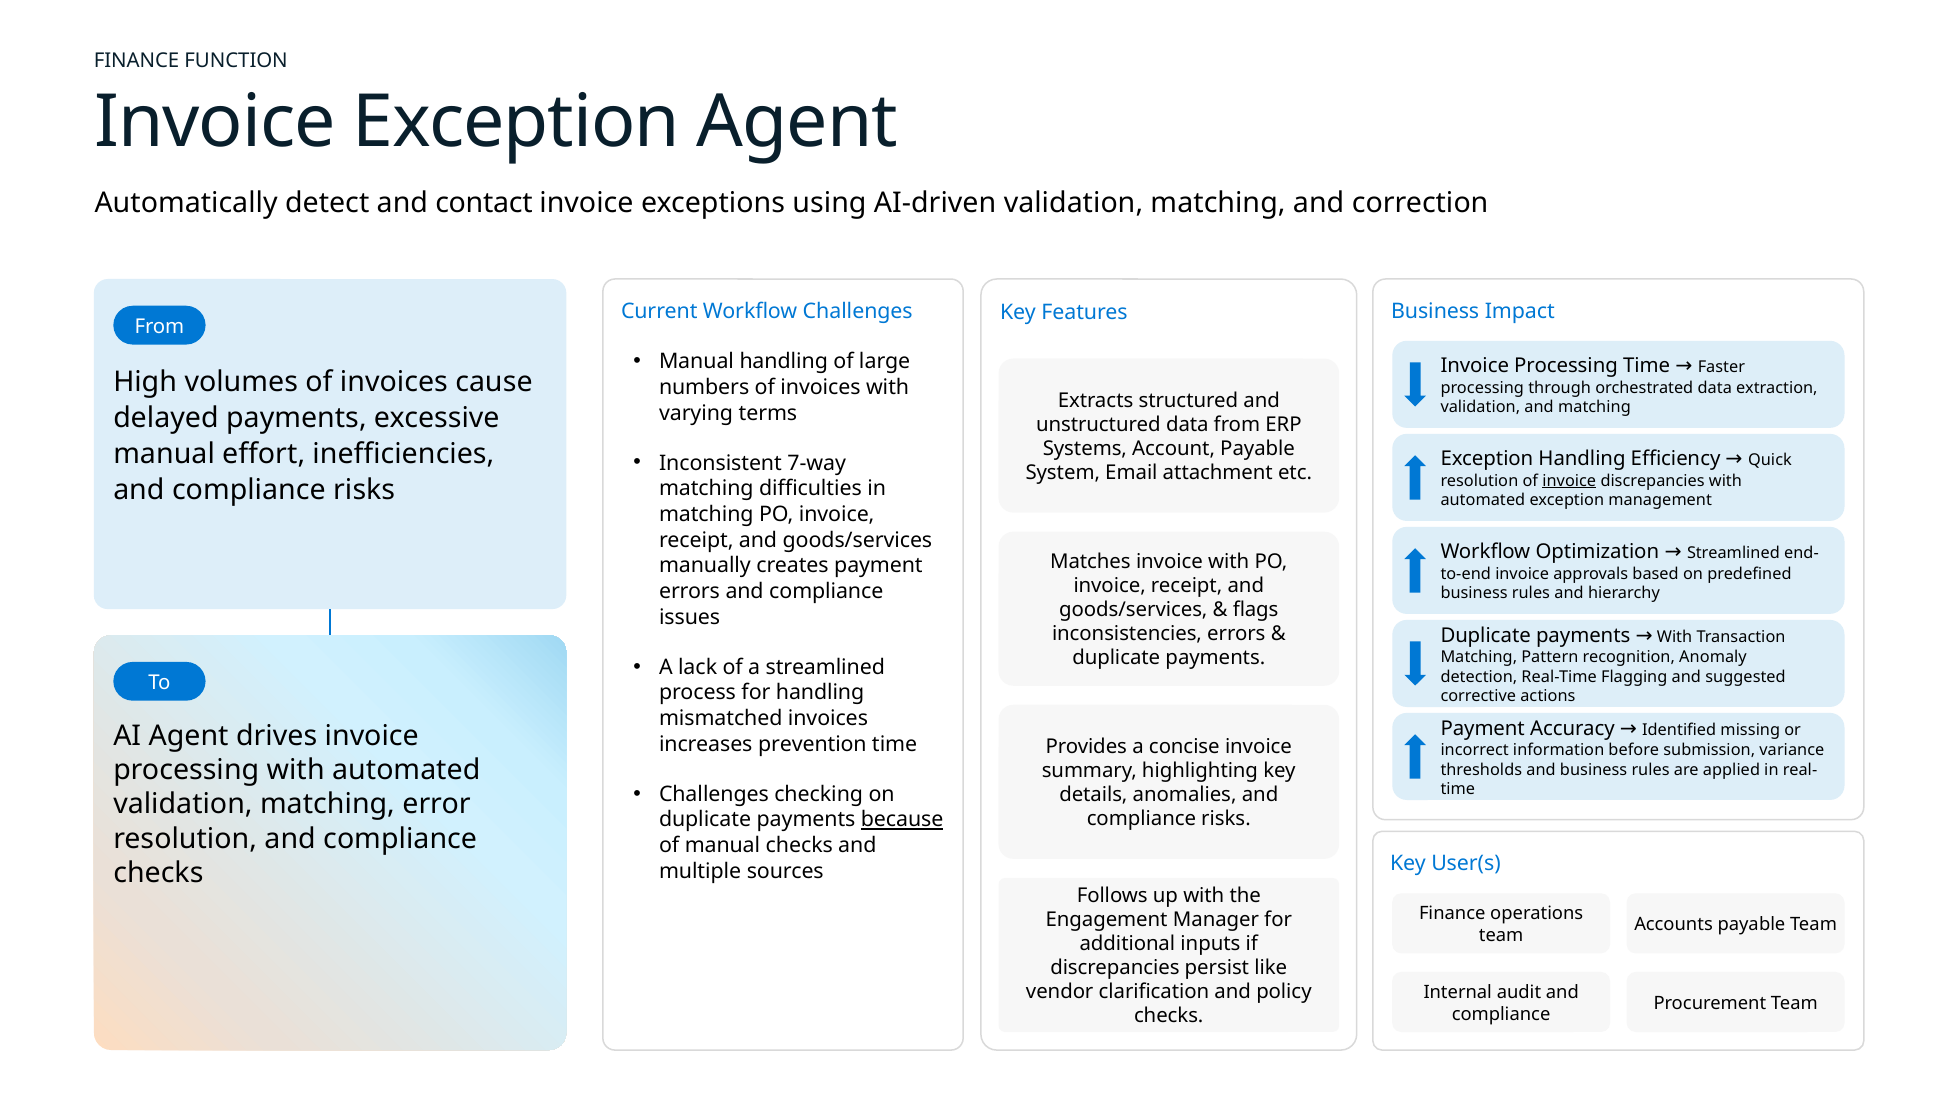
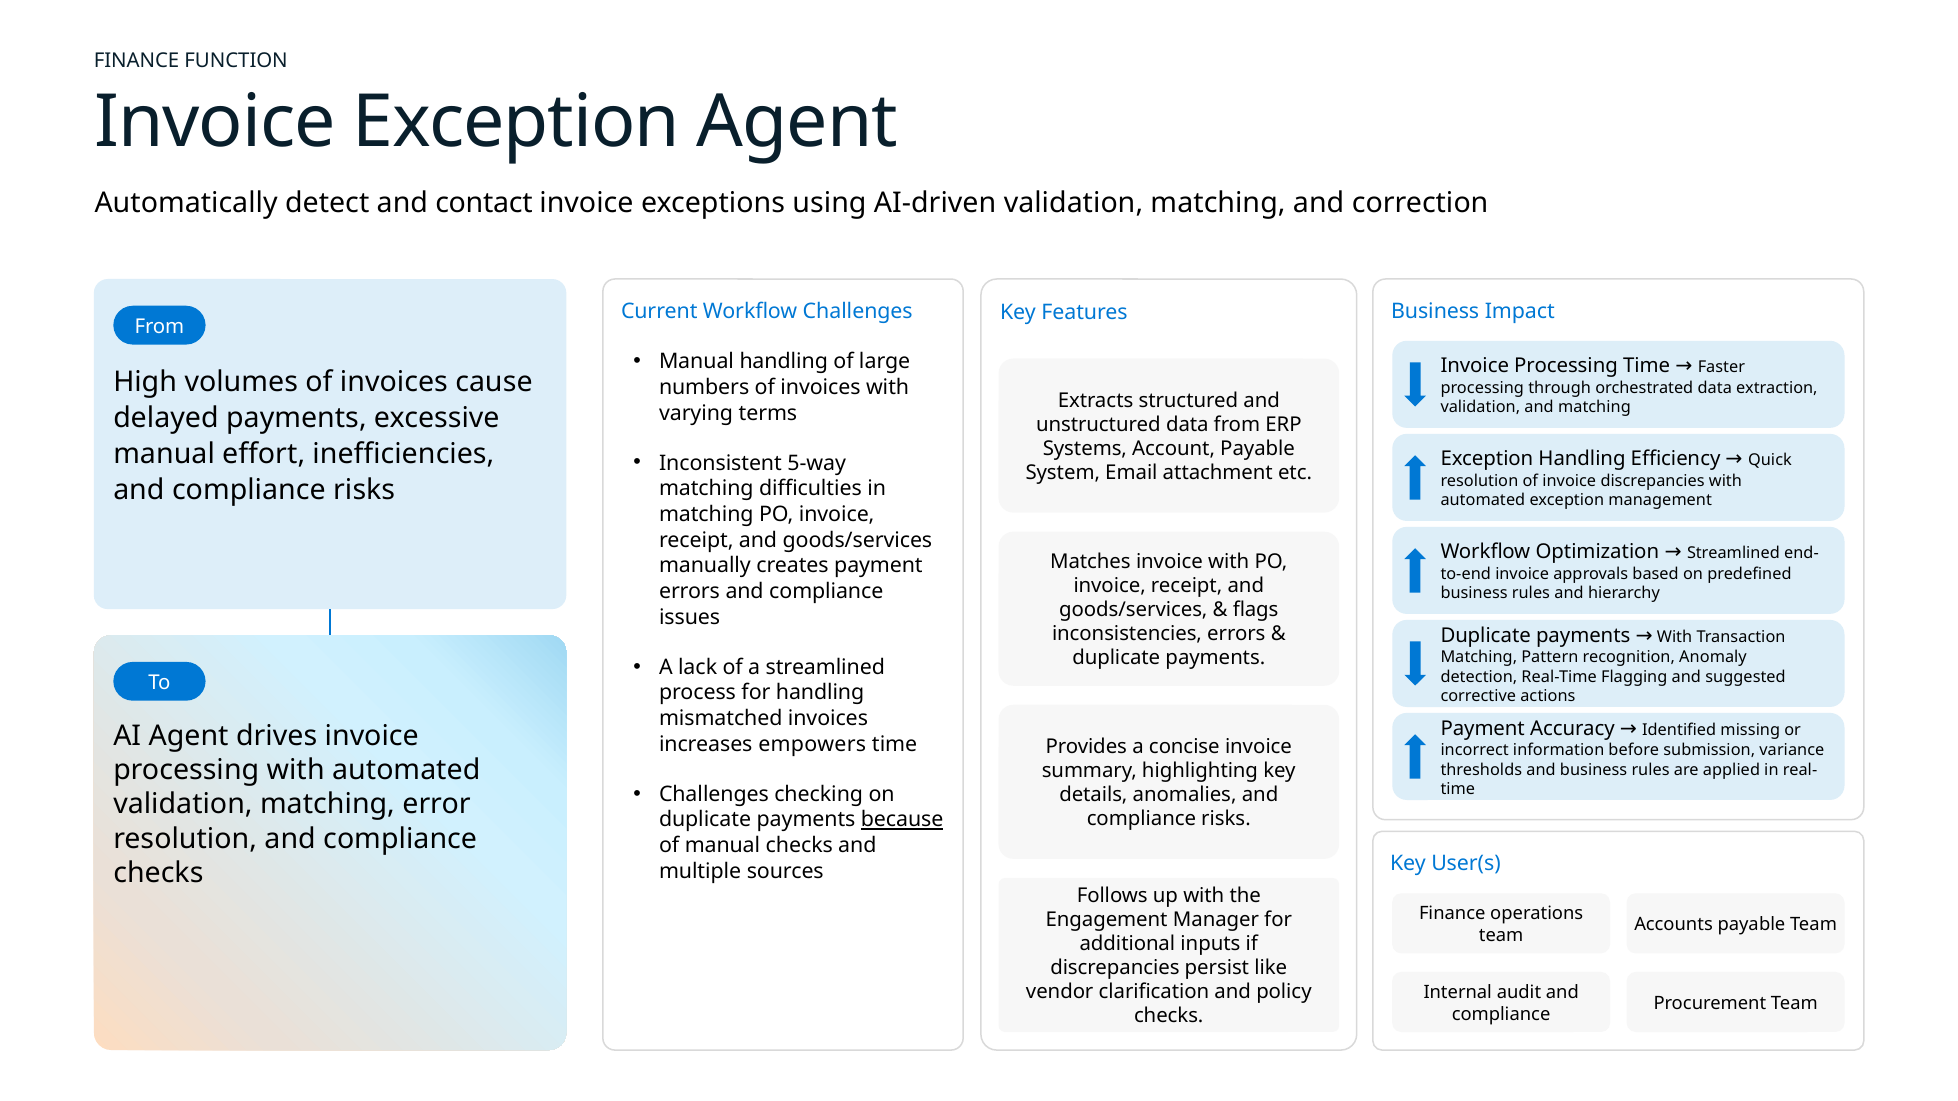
7-way: 7-way -> 5-way (817, 463)
invoice underline: present -> none (1569, 481)
prevention: prevention -> empowers (812, 744)
